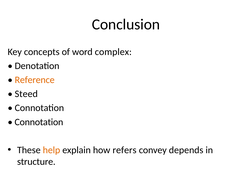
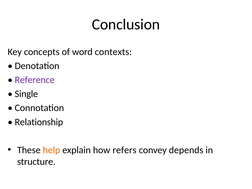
complex: complex -> contexts (113, 52)
Reference colour: orange -> purple (35, 80)
Steed: Steed -> Single (26, 94)
Connotation: Connotation -> Relationship (39, 122)
